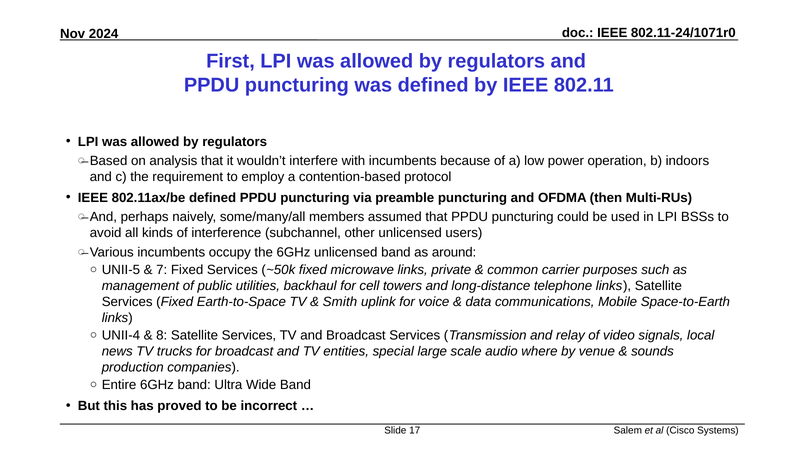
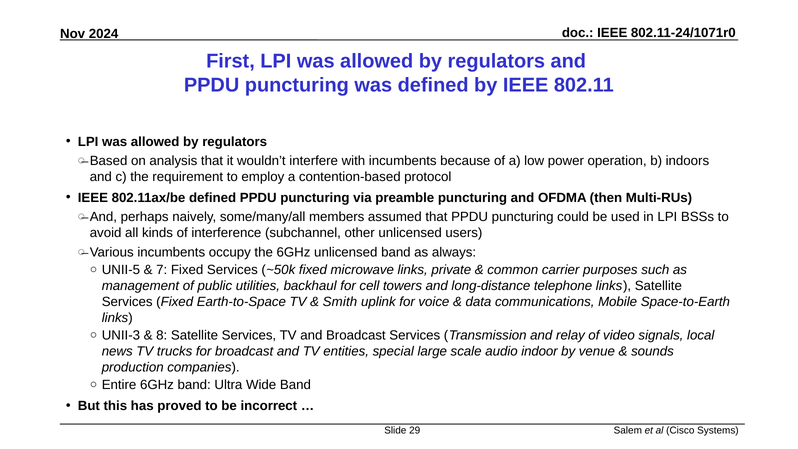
around: around -> always (454, 252)
UNII-4: UNII-4 -> UNII-3 (121, 335)
where: where -> indoor (540, 351)
17: 17 -> 29 (415, 431)
